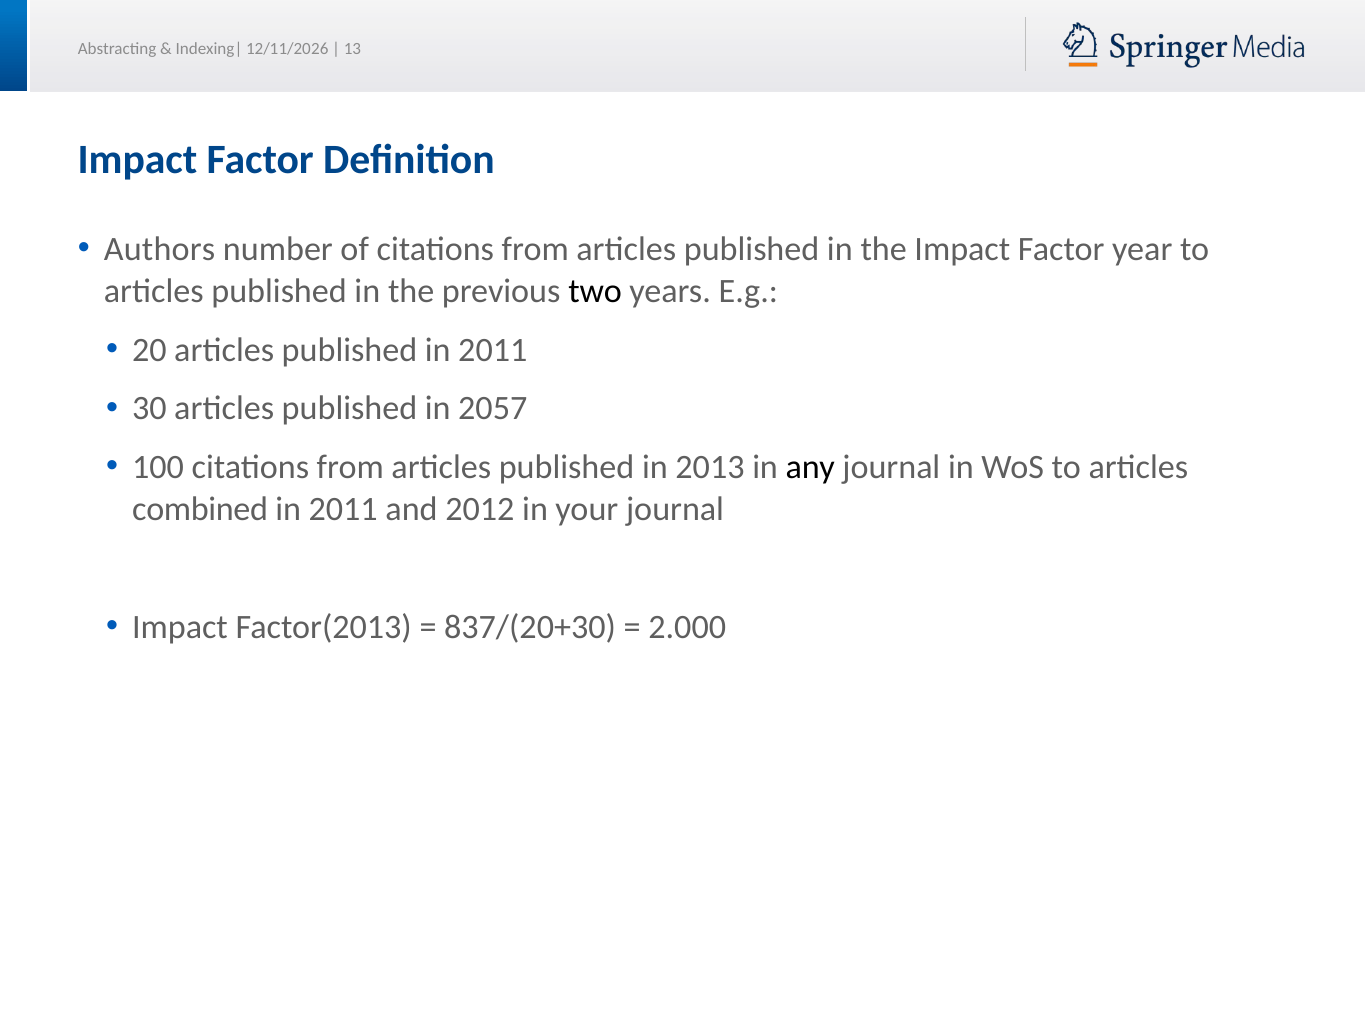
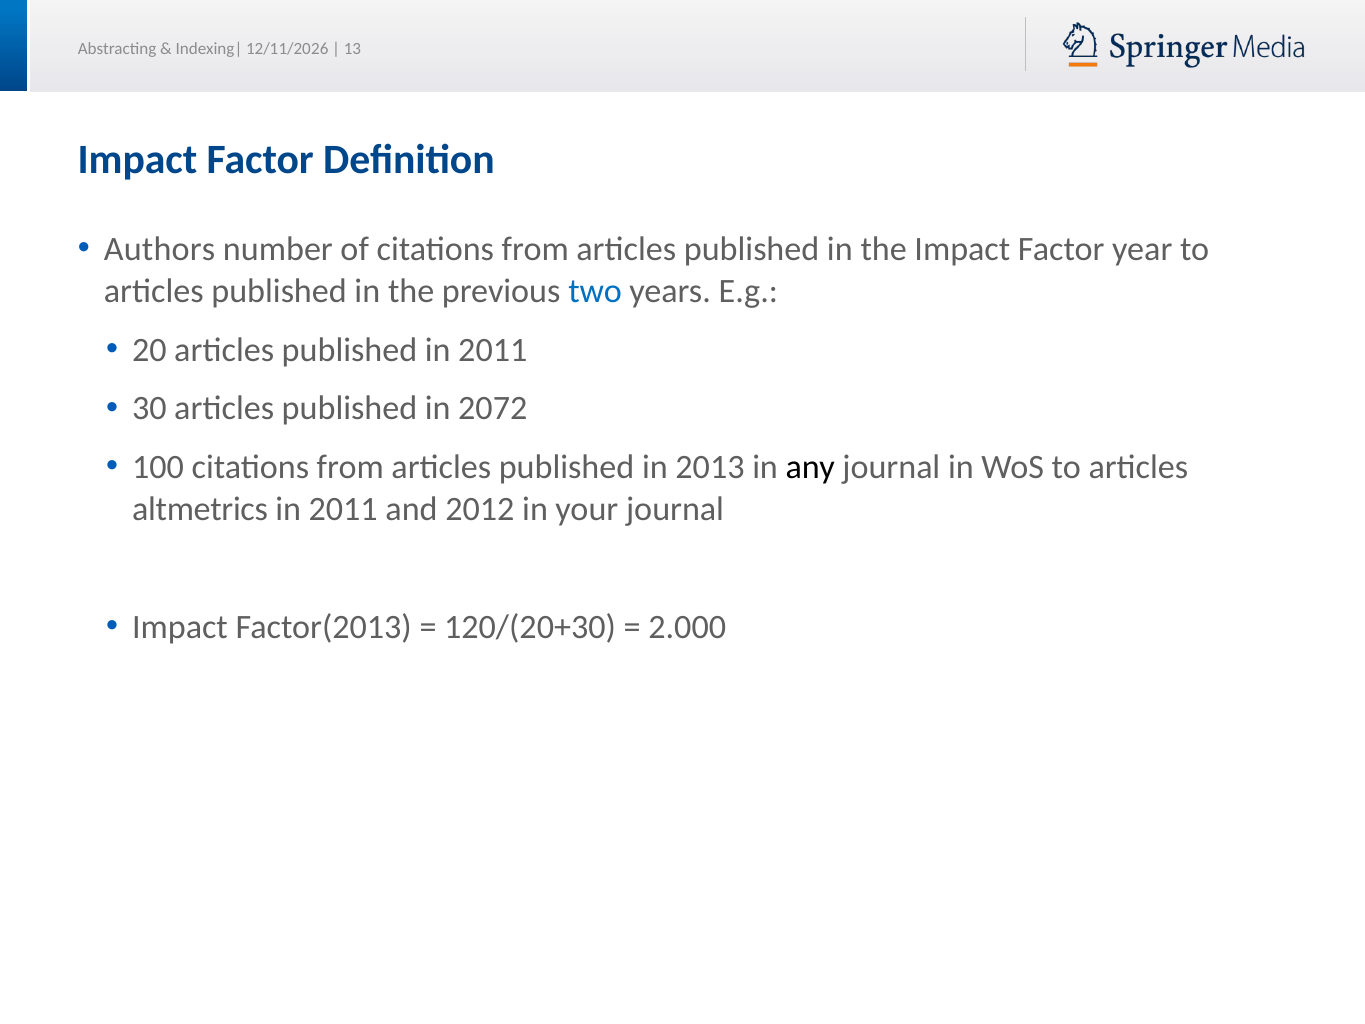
two colour: black -> blue (595, 291)
2057: 2057 -> 2072 (493, 409)
combined: combined -> altmetrics (200, 509)
837/(20+30: 837/(20+30 -> 120/(20+30 (530, 627)
